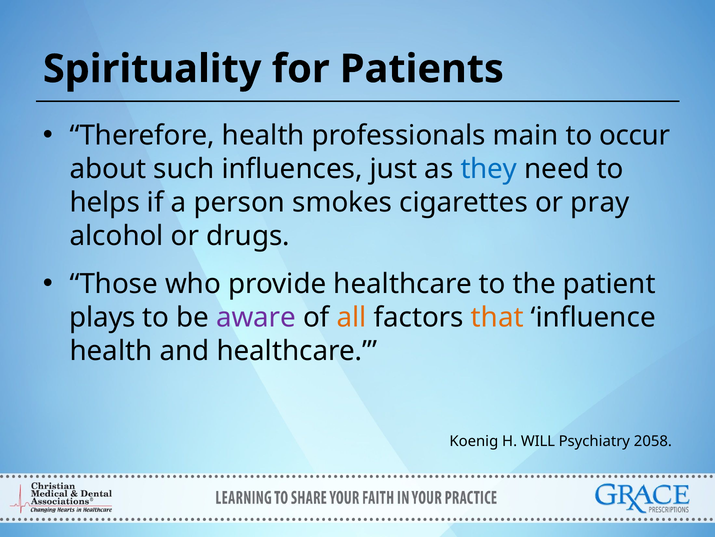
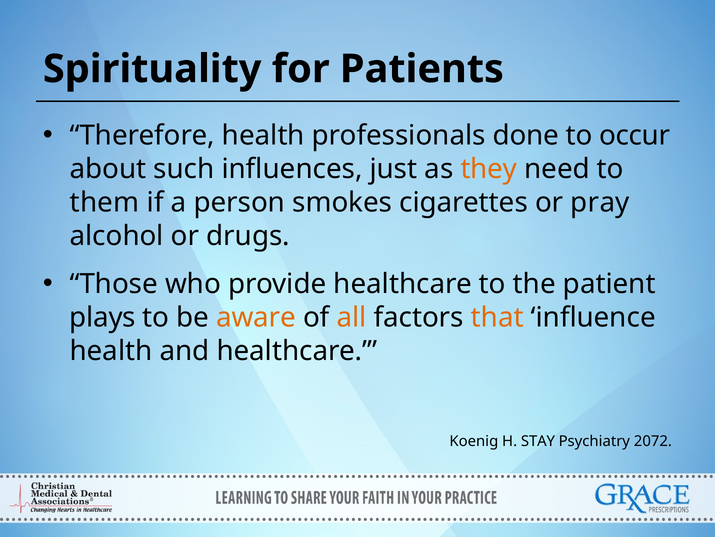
main: main -> done (526, 135)
they colour: blue -> orange (489, 169)
helps: helps -> them (105, 202)
aware colour: purple -> orange (256, 317)
WILL: WILL -> STAY (538, 441)
2058: 2058 -> 2072 (653, 441)
